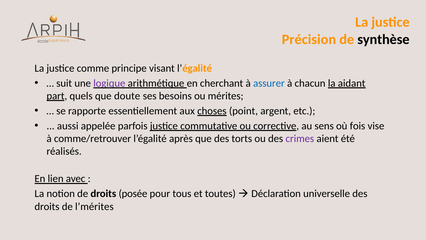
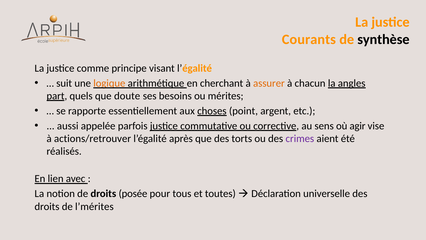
Précision: Précision -> Courants (309, 39)
logique colour: purple -> orange (109, 83)
assurer colour: blue -> orange (269, 83)
aidant: aidant -> angles (352, 83)
fois: fois -> agir (358, 126)
comme/retrouver: comme/retrouver -> actions/retrouver (93, 138)
